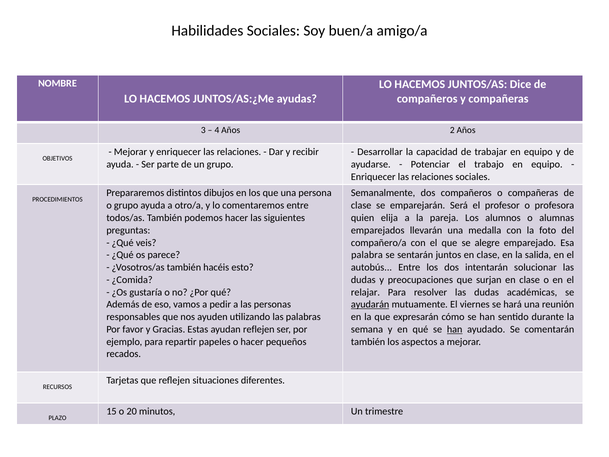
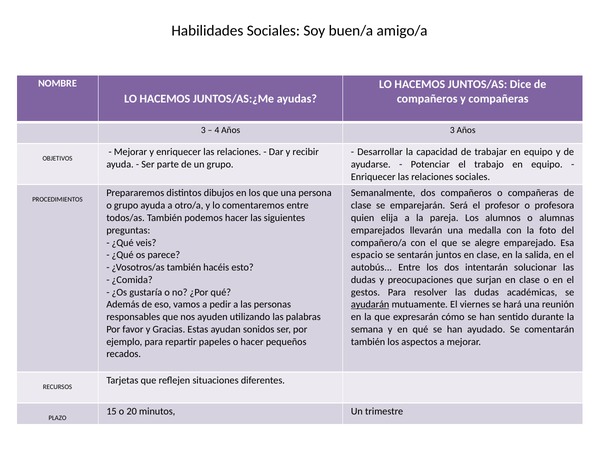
Años 2: 2 -> 3 (452, 130)
palabra: palabra -> espacio (367, 255)
relajar: relajar -> gestos (365, 292)
ayudan reflejen: reflejen -> sonidos (259, 329)
han underline: present -> none (455, 329)
